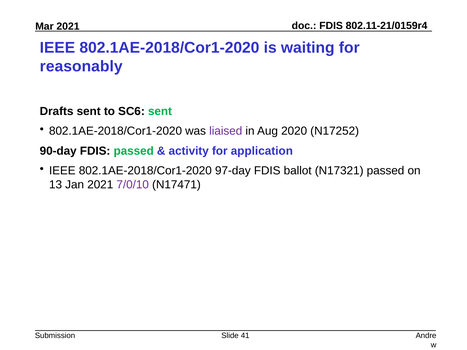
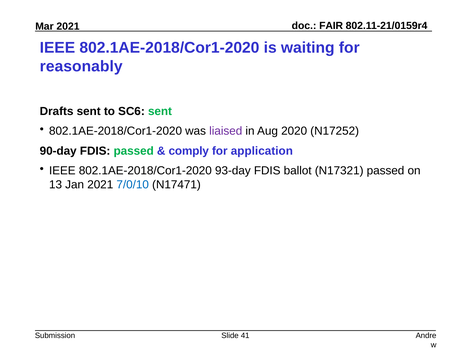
FDIS: FDIS -> FAIR (331, 26)
activity: activity -> comply (189, 151)
97-day: 97-day -> 93-day (233, 171)
7/0/10 colour: purple -> blue (133, 185)
